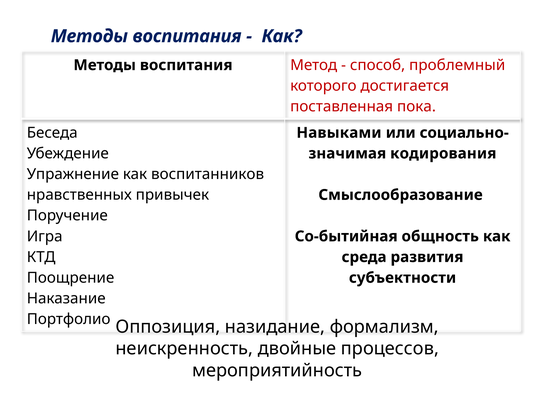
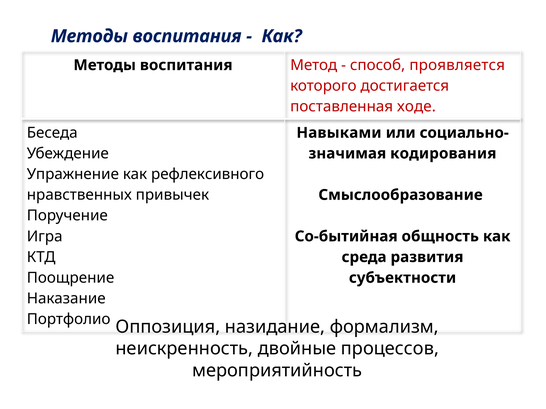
проблемный: проблемный -> проявляется (457, 65)
пока: пока -> ходе (416, 107)
воспитанников: воспитанников -> рефлексивного (208, 174)
